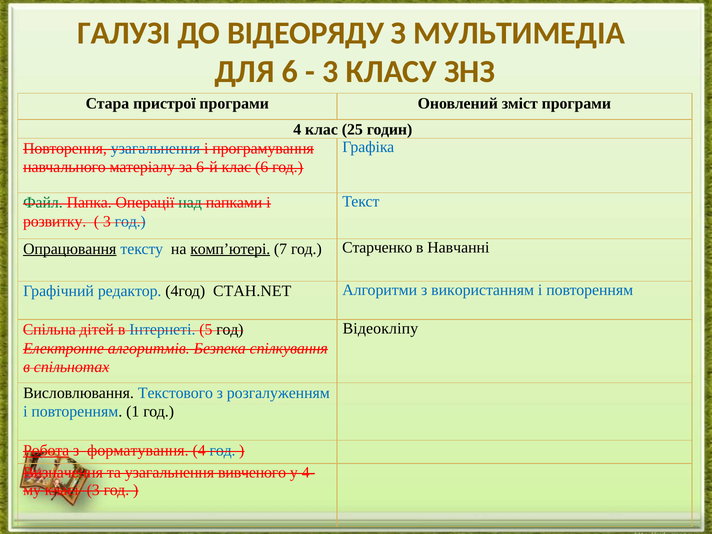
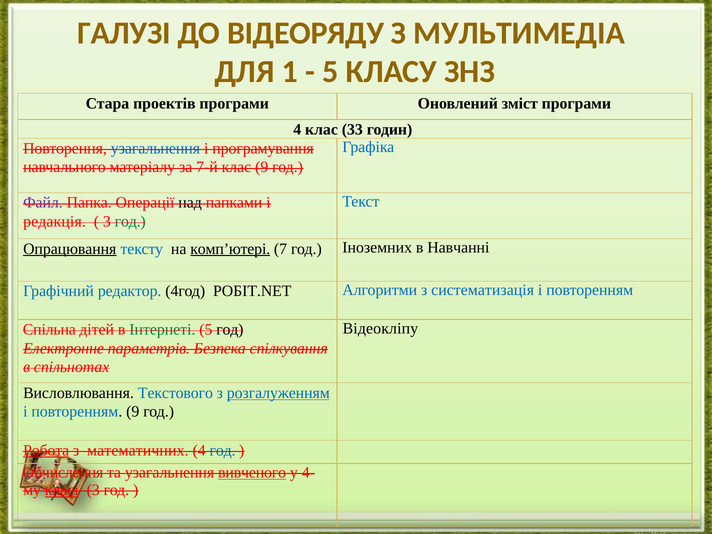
ДЛЯ 6: 6 -> 1 (290, 72)
3: 3 -> 5 (330, 72)
пристрої: пристрої -> проектів (164, 103)
25: 25 -> 33 (352, 130)
6-й: 6-й -> 7-й (207, 167)
клас 6: 6 -> 9 (262, 167)
Файл colour: green -> purple (43, 203)
над colour: green -> black (190, 203)
розвитку: розвитку -> редакція (54, 222)
год colour: blue -> green (130, 222)
Старченко: Старченко -> Іноземних (377, 248)
СТАН.NET: СТАН.NET -> РОБІТ.NET (252, 291)
використанням: використанням -> систематизація (483, 290)
Інтернеті colour: blue -> green (162, 330)
алгоритмів: алгоритмів -> параметрів (149, 348)
розгалуженням underline: none -> present (278, 393)
повторенням 1: 1 -> 9 (133, 412)
форматування: форматування -> математичних (138, 450)
Визначення: Визначення -> Обчислення (63, 472)
вивченого underline: none -> present (252, 472)
класі underline: none -> present (62, 490)
